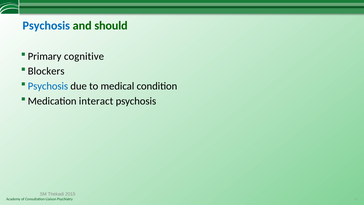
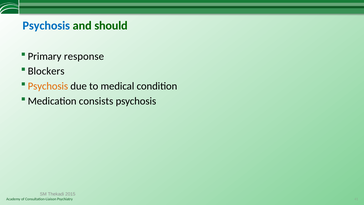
cognitive: cognitive -> response (84, 56)
Psychosis colour: blue -> orange (48, 86)
interact: interact -> consists (96, 101)
